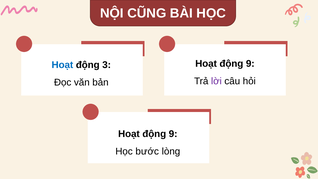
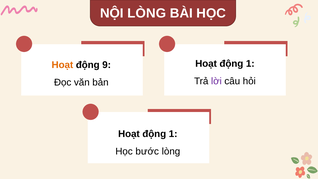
NỘI CŨNG: CŨNG -> LÒNG (147, 13)
9: 9 -> 1 (250, 64)
Hoạt colour: blue -> orange (62, 65)
3: 3 -> 9 (107, 65)
9: 9 -> 1 (173, 134)
